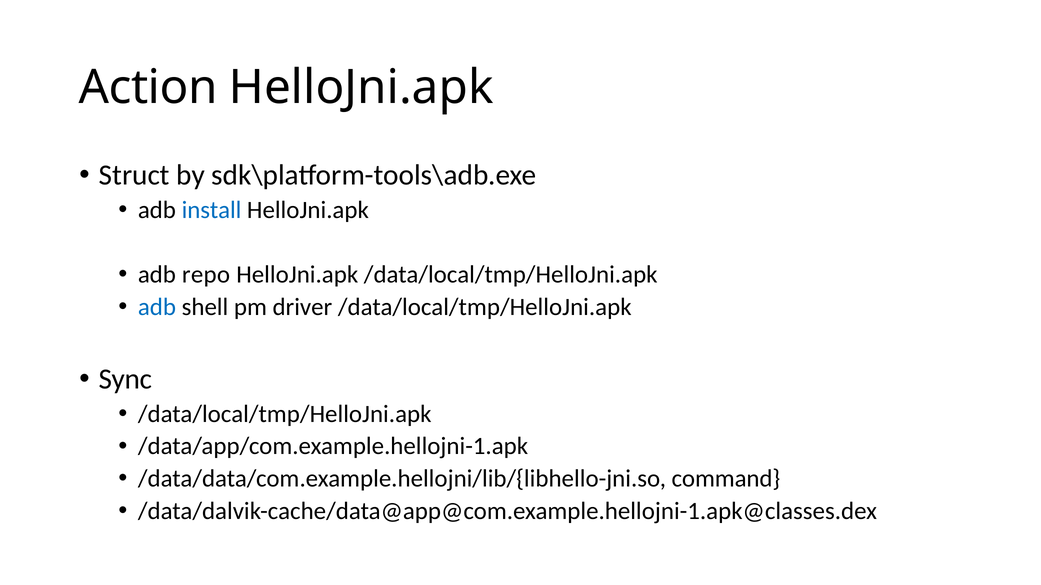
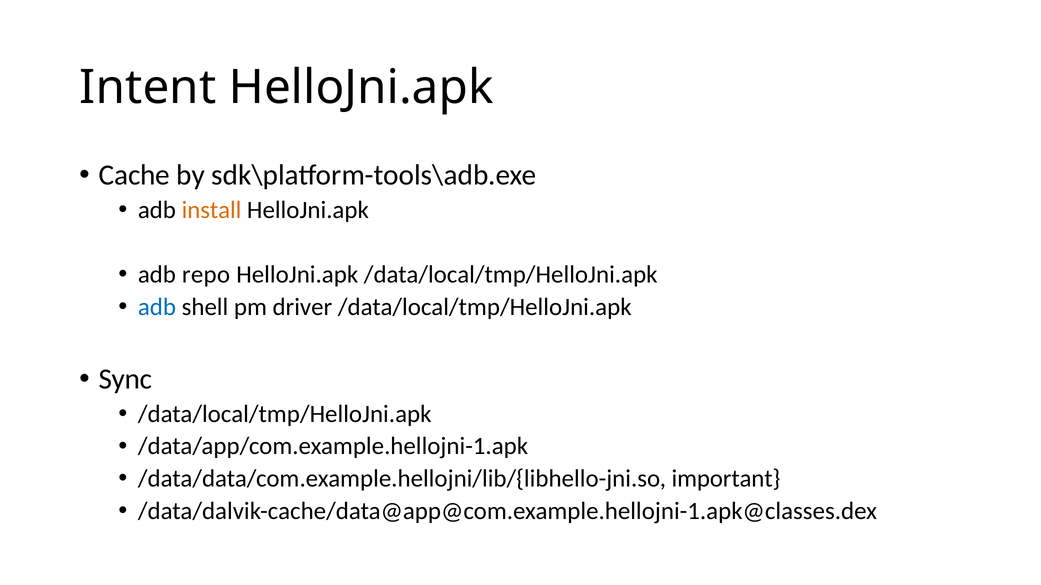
Action: Action -> Intent (148, 87)
Struct: Struct -> Cache (134, 175)
install colour: blue -> orange (212, 210)
command: command -> important (726, 479)
